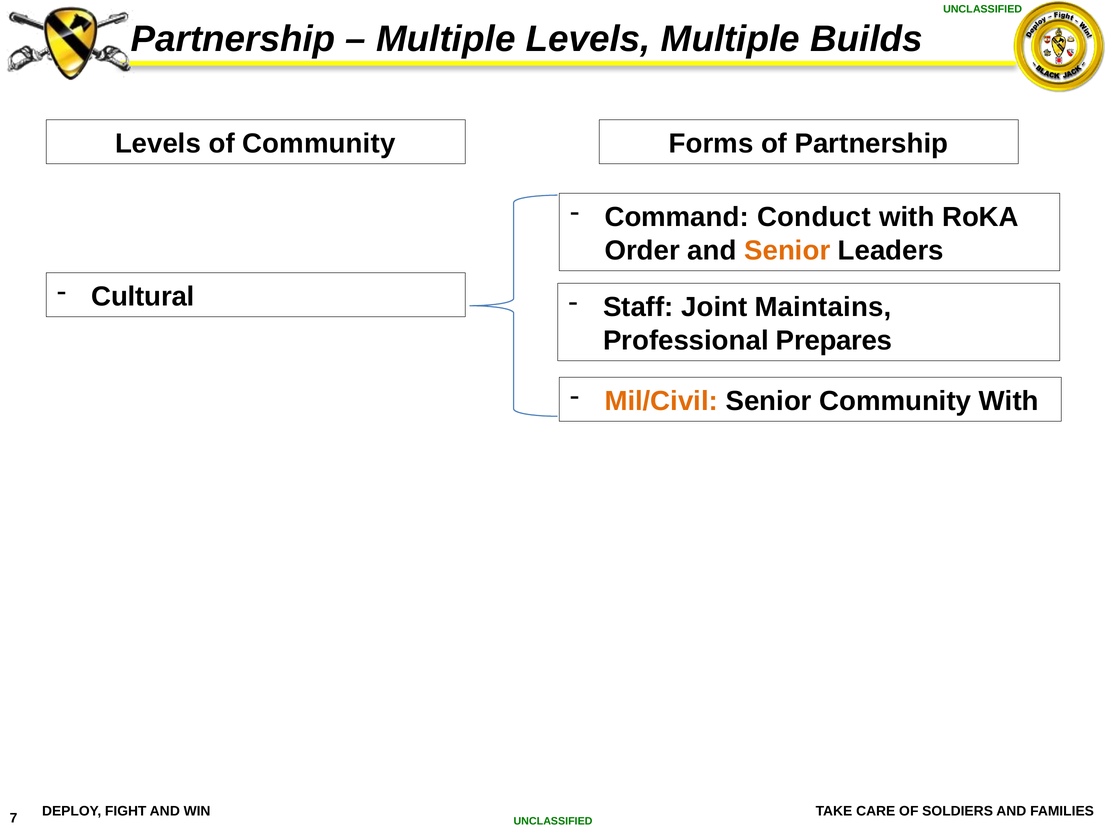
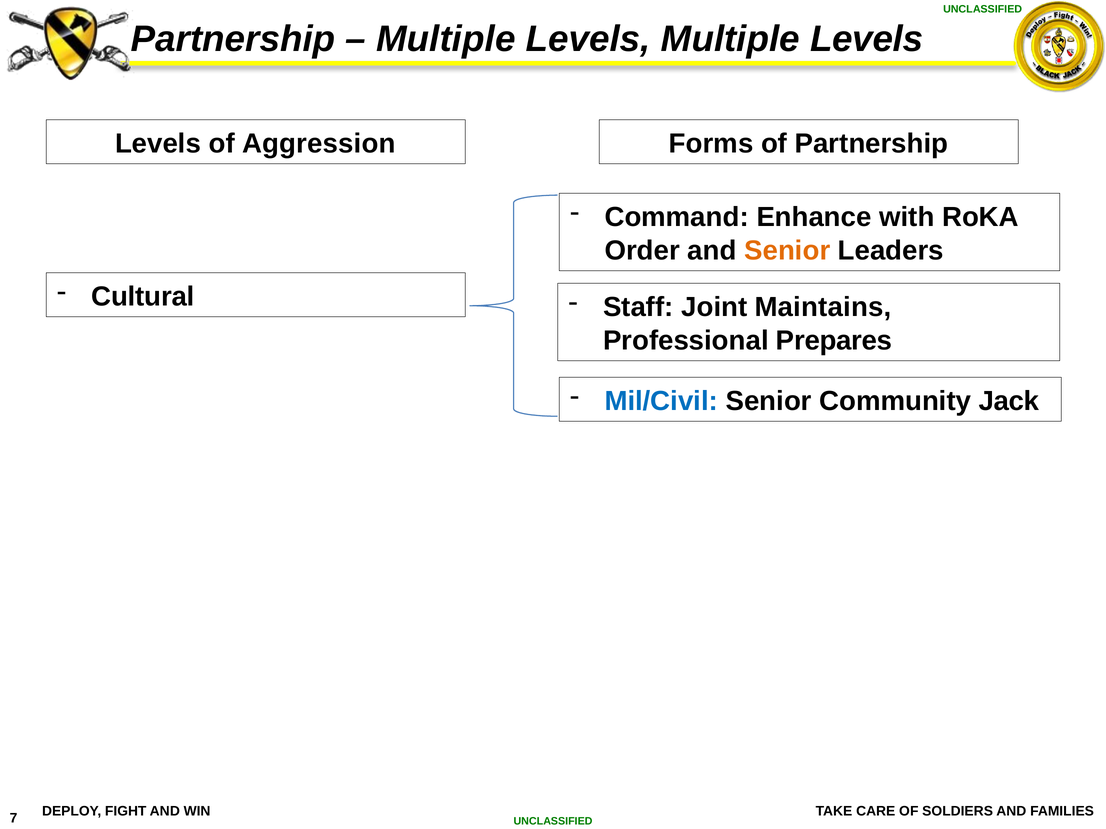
Builds: Builds -> Levels (867, 39)
of Community: Community -> Aggression (319, 144)
Conduct: Conduct -> Enhance (814, 217)
Mil/Civil colour: orange -> blue (661, 401)
Community With: With -> Jack (1009, 401)
